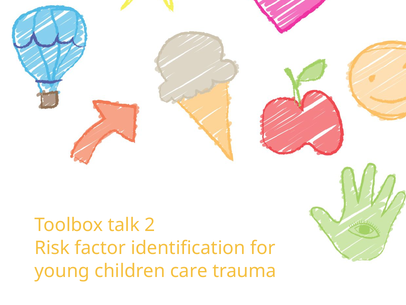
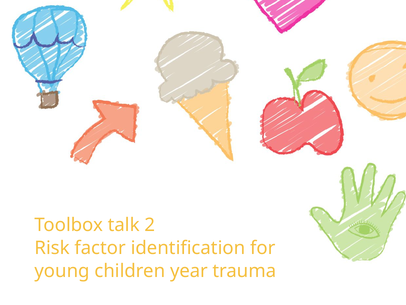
care: care -> year (189, 270)
